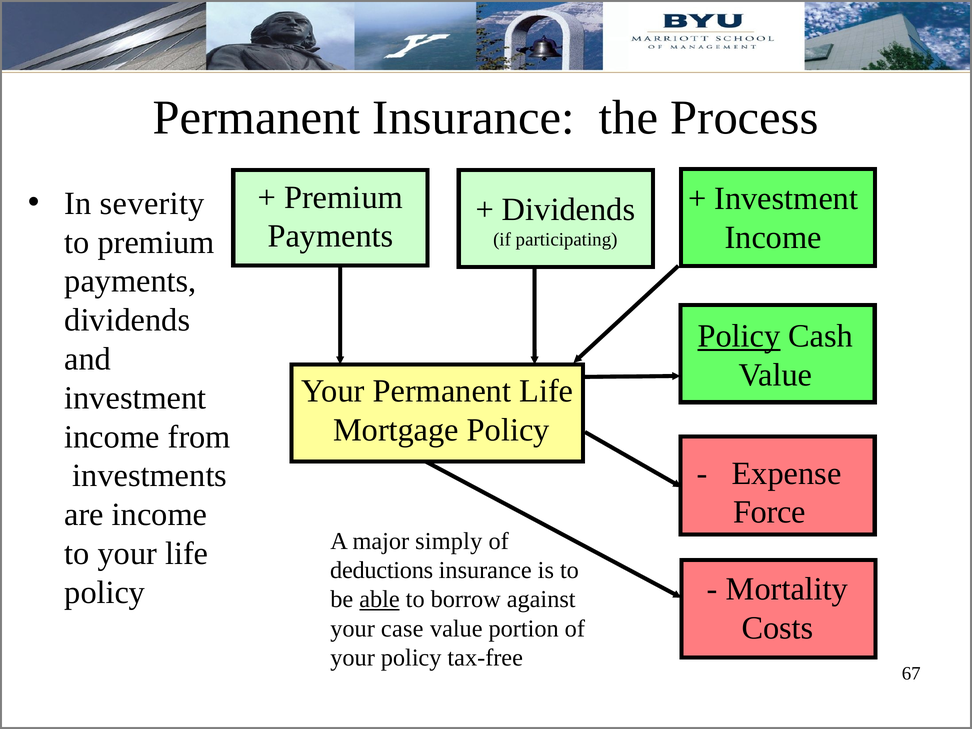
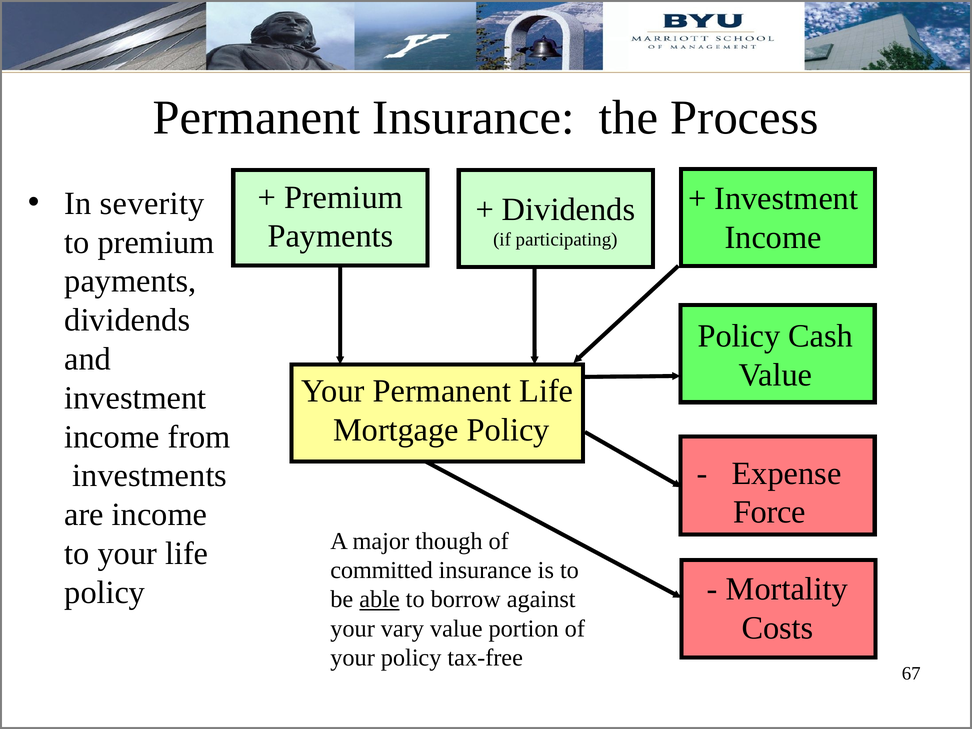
Policy underline: present -> none (739, 336)
simply: simply -> though (449, 541)
deductions: deductions -> committed (382, 570)
case: case -> vary (402, 629)
